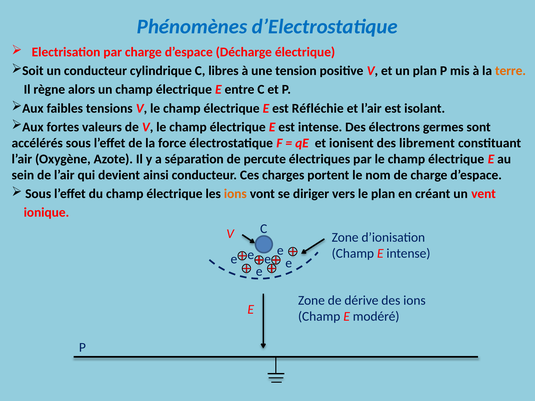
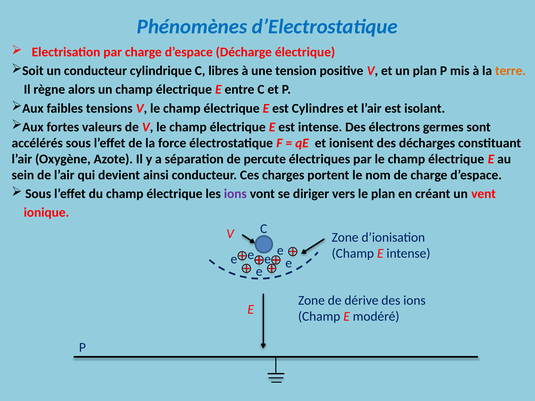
Réfléchie: Réfléchie -> Cylindres (318, 108)
librement: librement -> décharges (427, 143)
ions colour: orange -> purple (235, 194)
